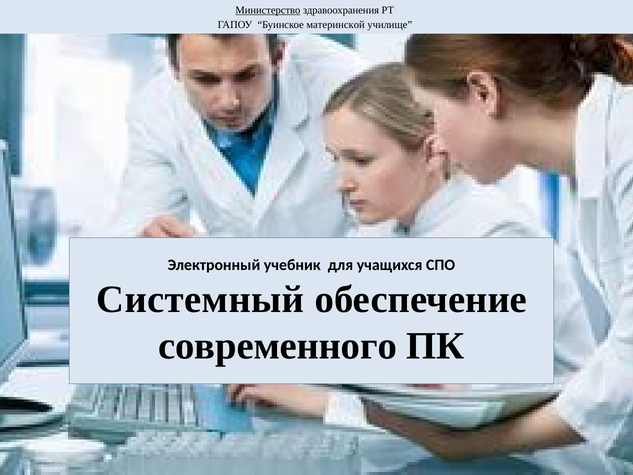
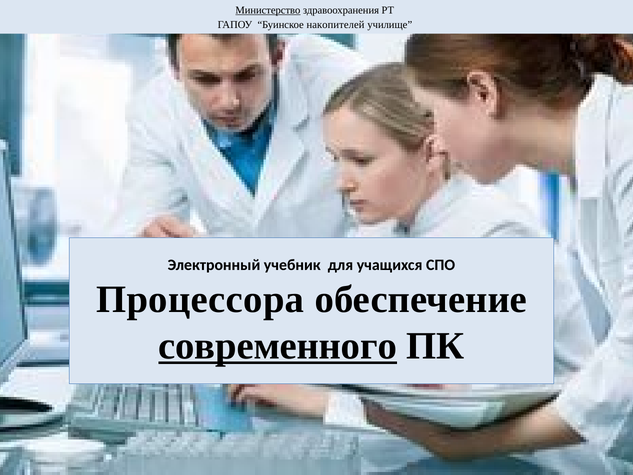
материнской: материнской -> накопителей (336, 25)
Системный: Системный -> Процессора (200, 299)
современного underline: none -> present (278, 346)
